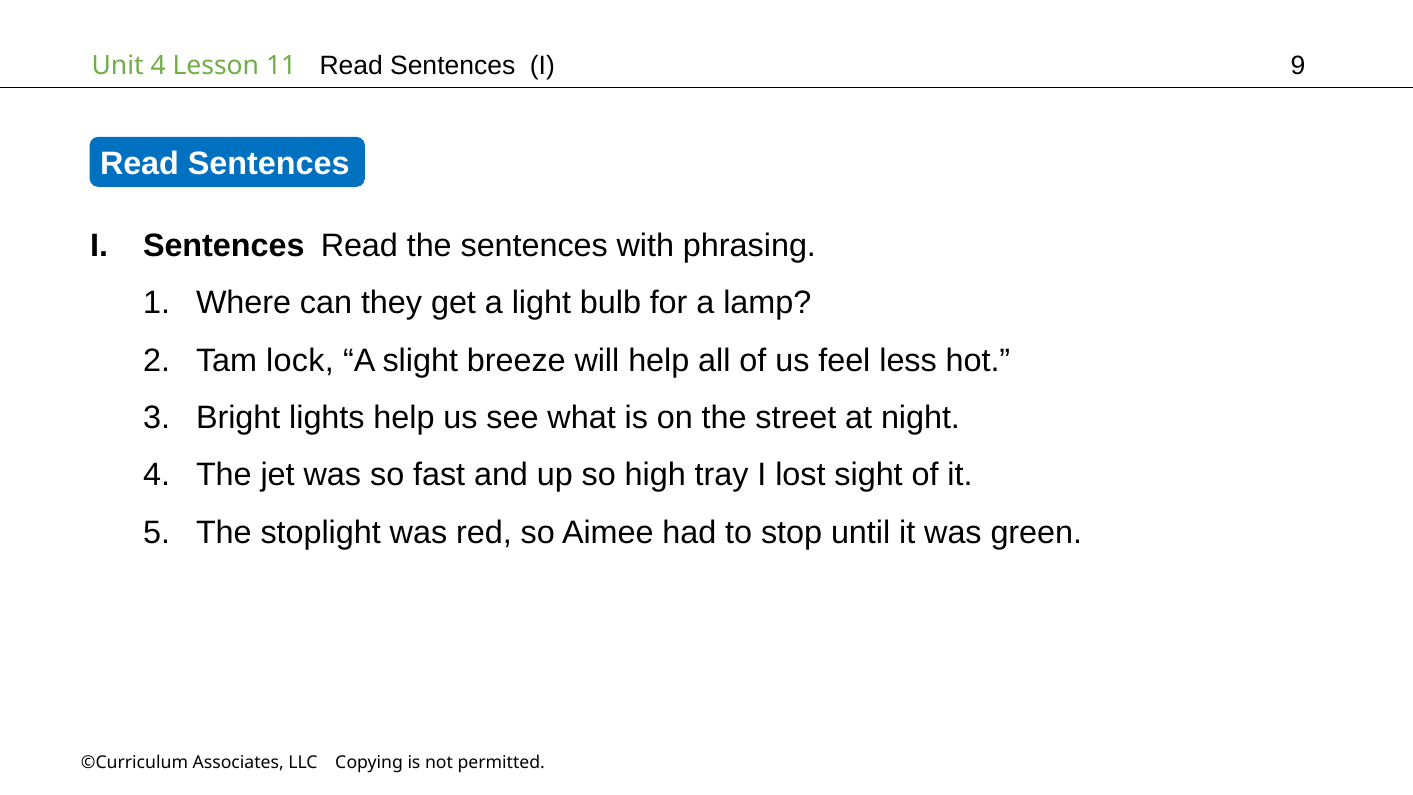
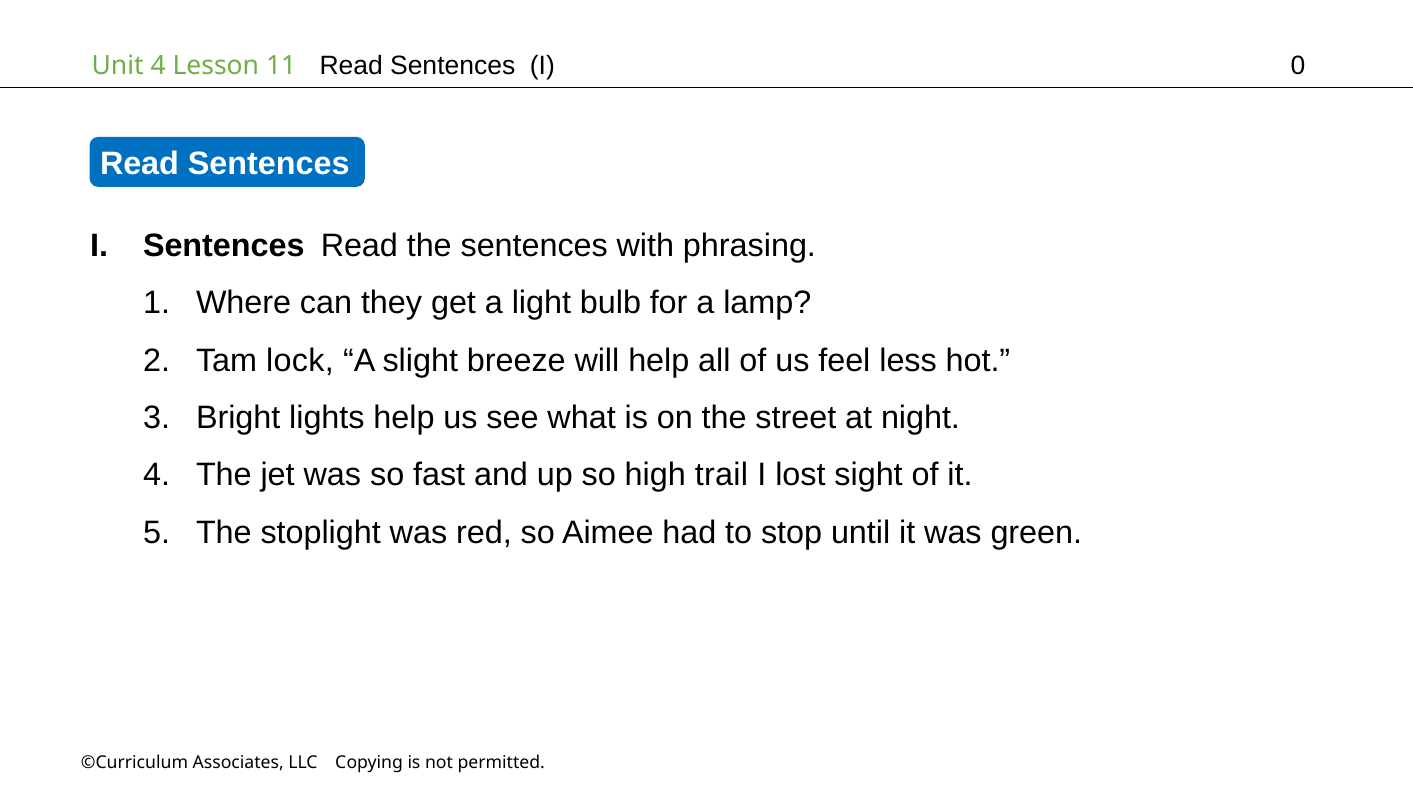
9: 9 -> 0 (1298, 65)
tray: tray -> trail (721, 475)
